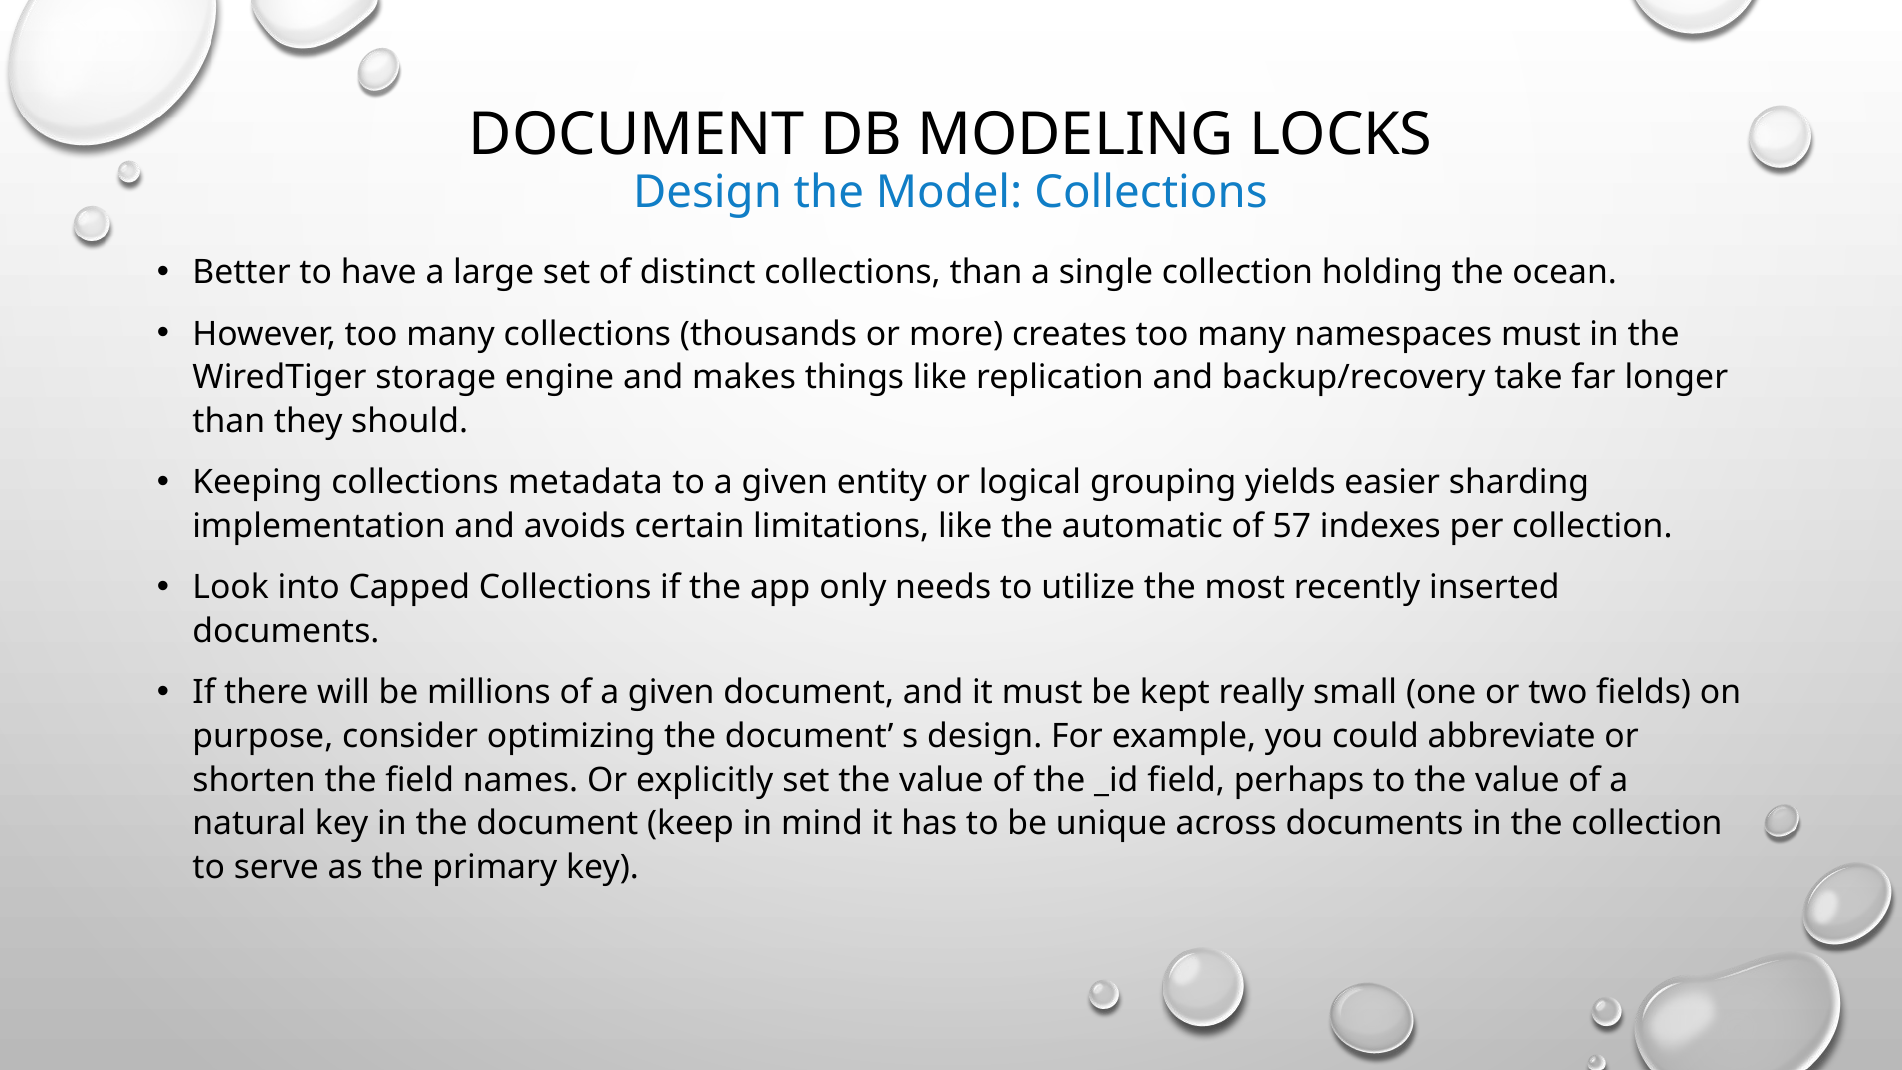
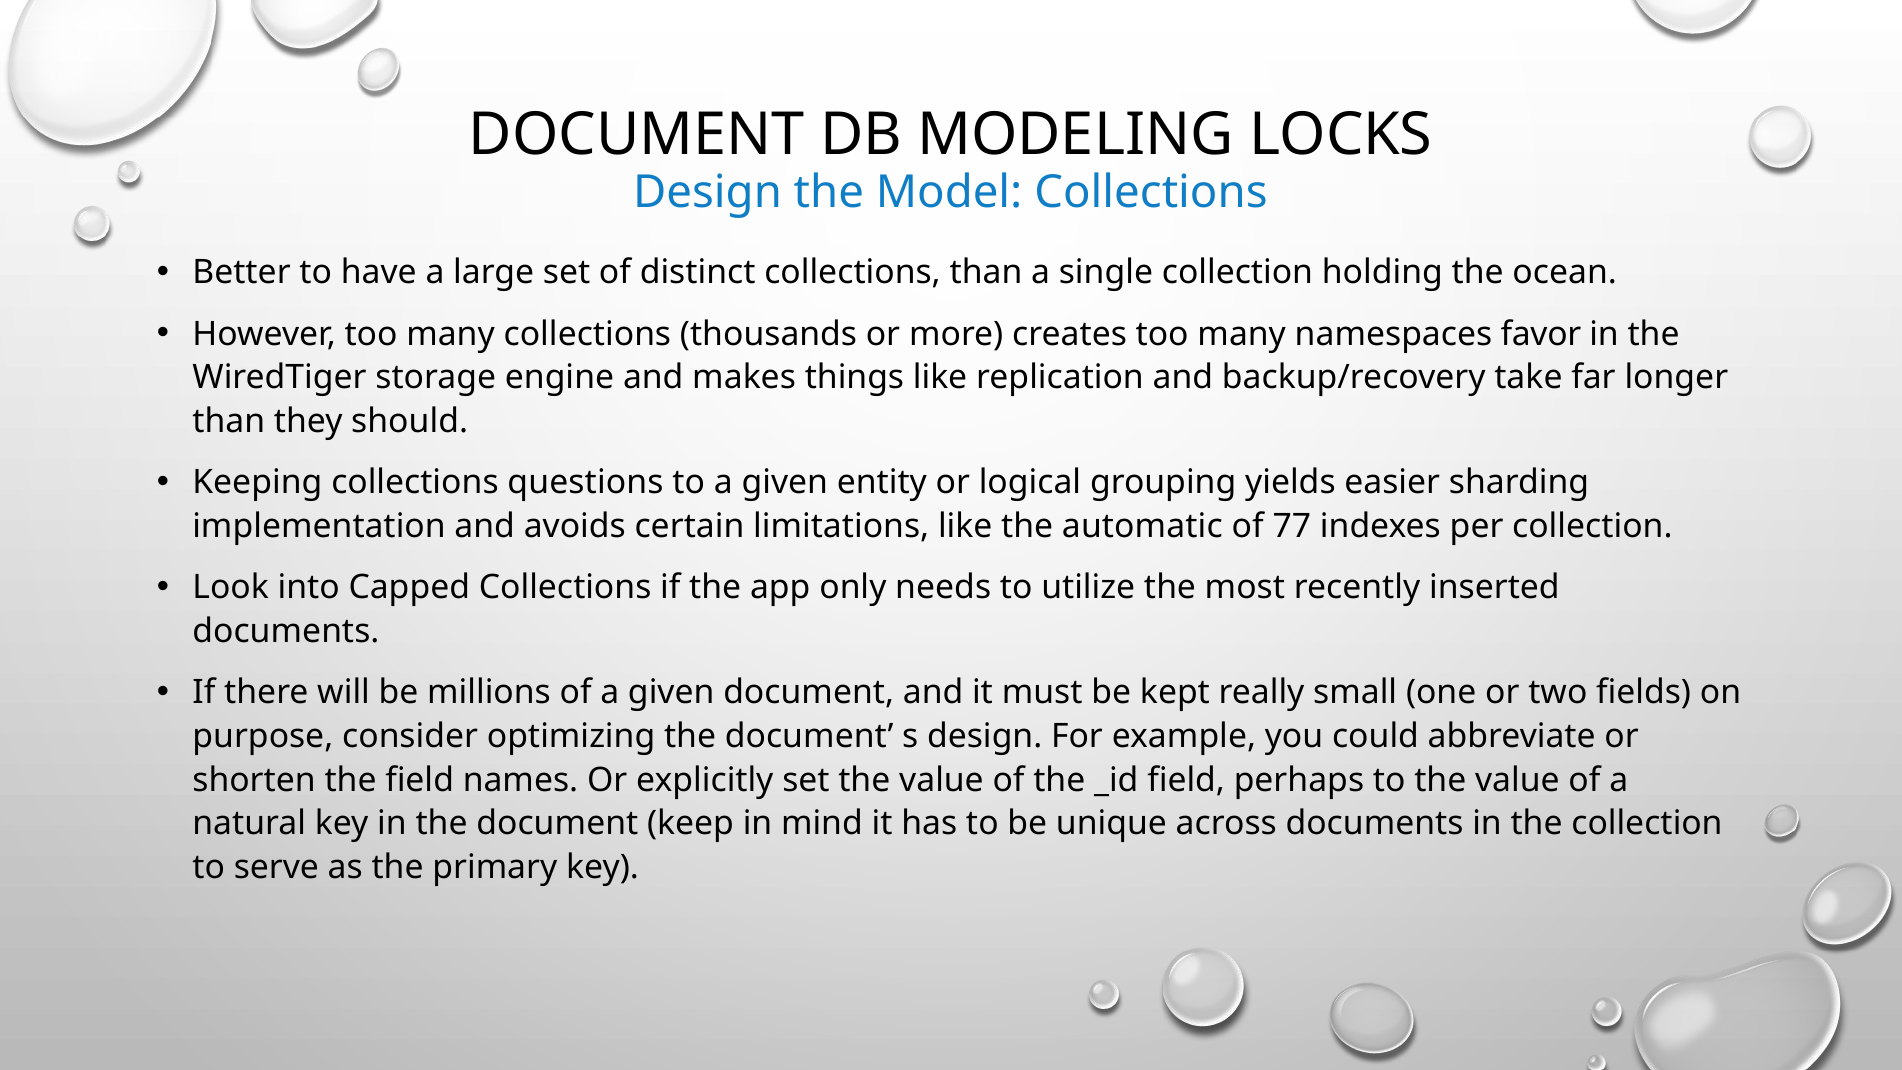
namespaces must: must -> favor (1541, 334)
metadata: metadata -> questions (585, 483)
57: 57 -> 77 (1292, 526)
